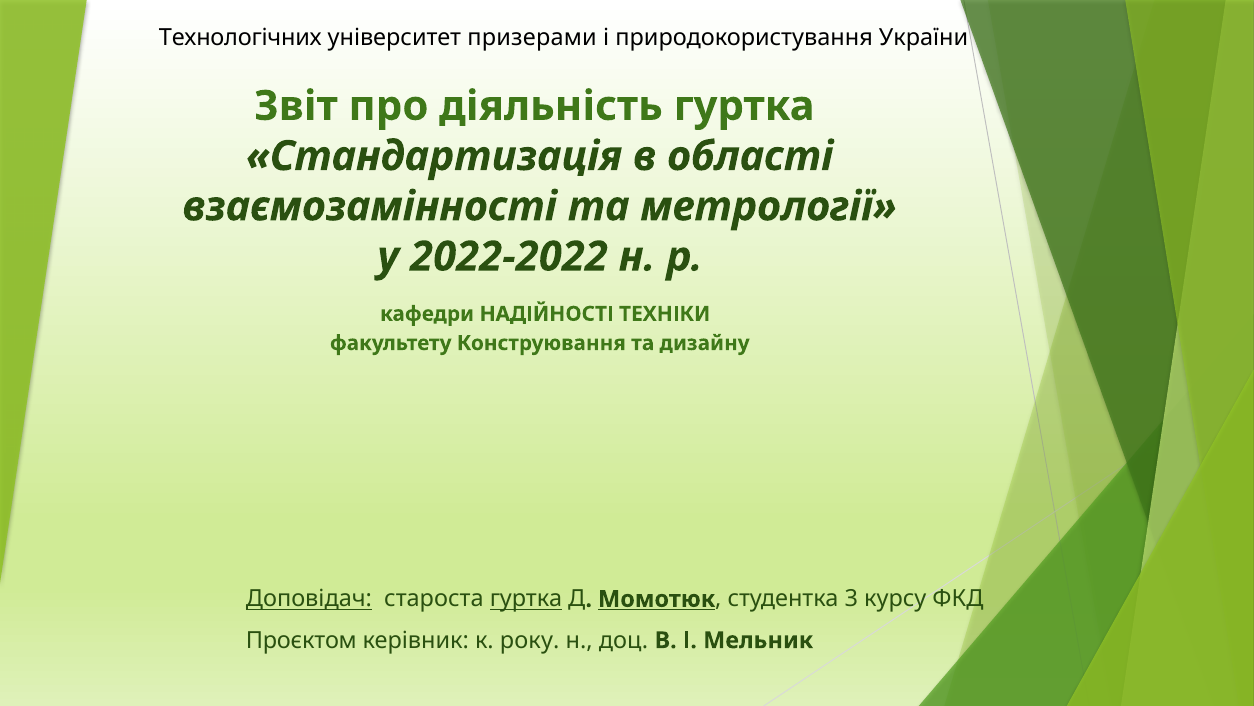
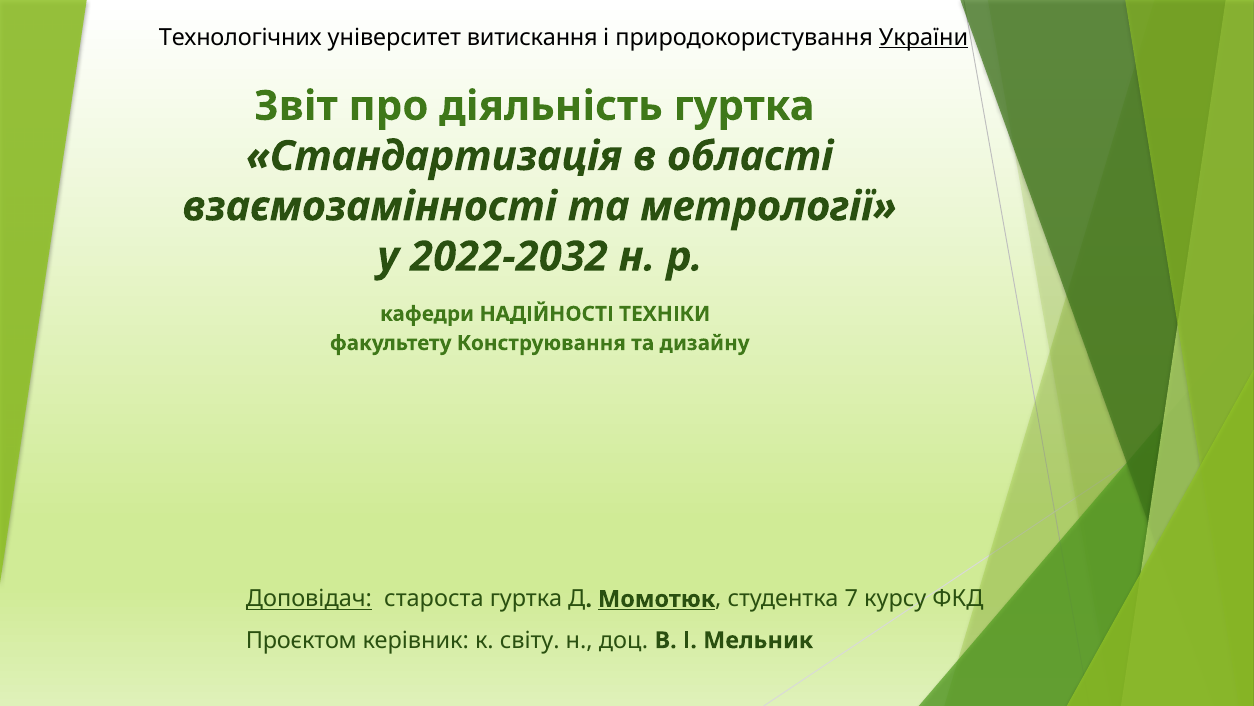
призерами: призерами -> витискання (532, 38)
України underline: none -> present (924, 38)
2022-2022: 2022-2022 -> 2022-2032 (509, 257)
гуртка underline: present -> none (526, 599)
3: 3 -> 7 (851, 599)
року: року -> світу (530, 640)
